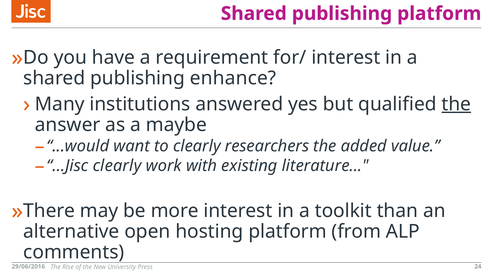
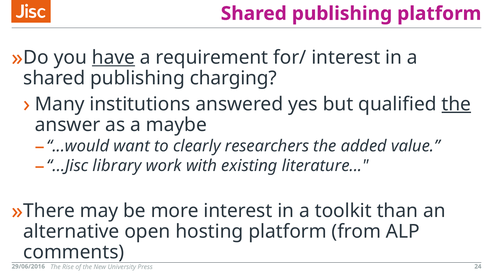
have underline: none -> present (114, 58)
enhance: enhance -> charging (233, 78)
clearly: clearly -> library (117, 166)
